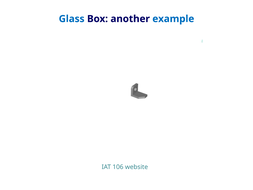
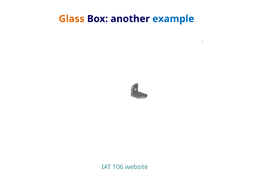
Glass colour: blue -> orange (72, 19)
